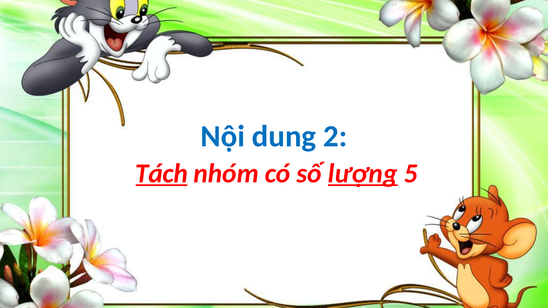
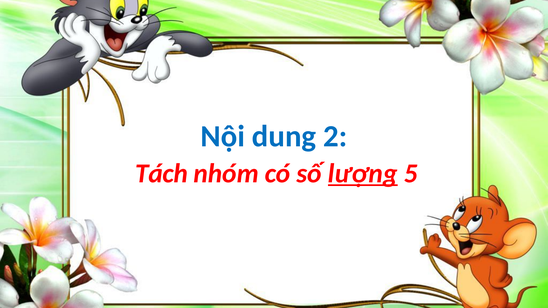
Tách underline: present -> none (162, 174)
